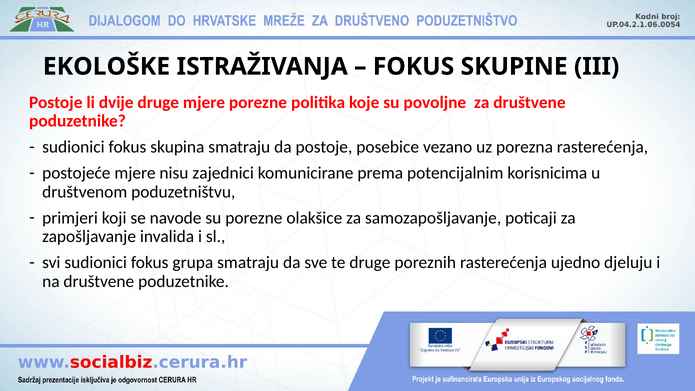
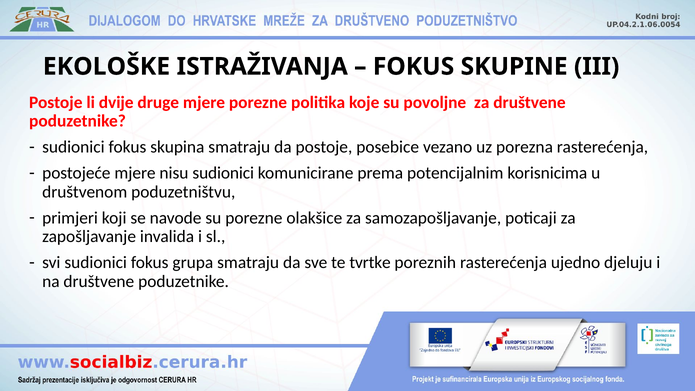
nisu zajednici: zajednici -> sudionici (223, 173)
te druge: druge -> tvrtke (370, 263)
